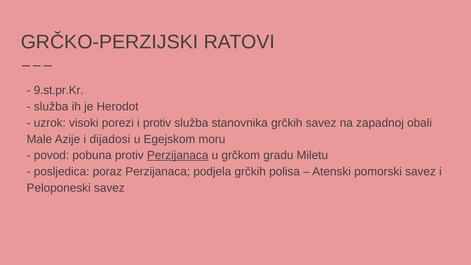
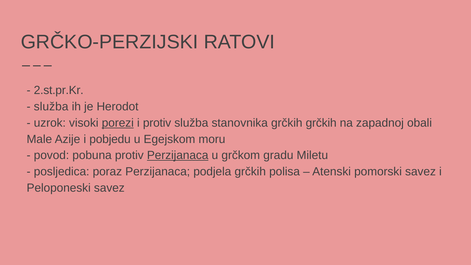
9.st.pr.Kr: 9.st.pr.Kr -> 2.st.pr.Kr (59, 90)
porezi underline: none -> present (118, 123)
grčkih savez: savez -> grčkih (321, 123)
dijadosi: dijadosi -> pobjedu (110, 139)
